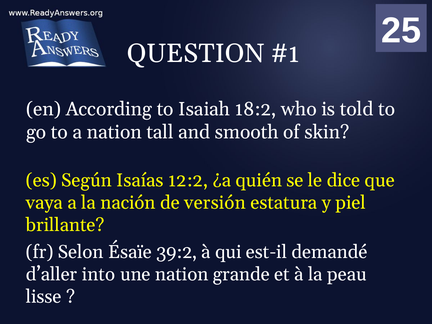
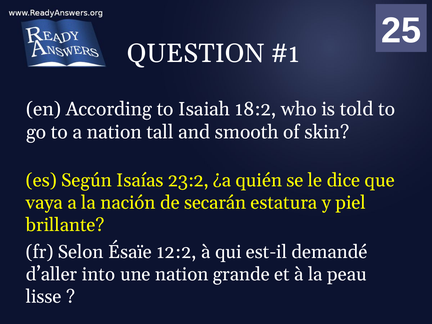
12:2: 12:2 -> 23:2 (188, 181)
versión: versión -> secarán (215, 203)
39:2: 39:2 -> 12:2 (177, 252)
